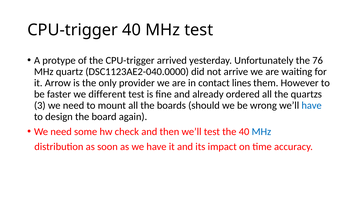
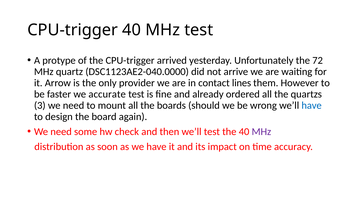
76: 76 -> 72 (318, 61)
different: different -> accurate (107, 94)
MHz colour: blue -> purple (261, 132)
